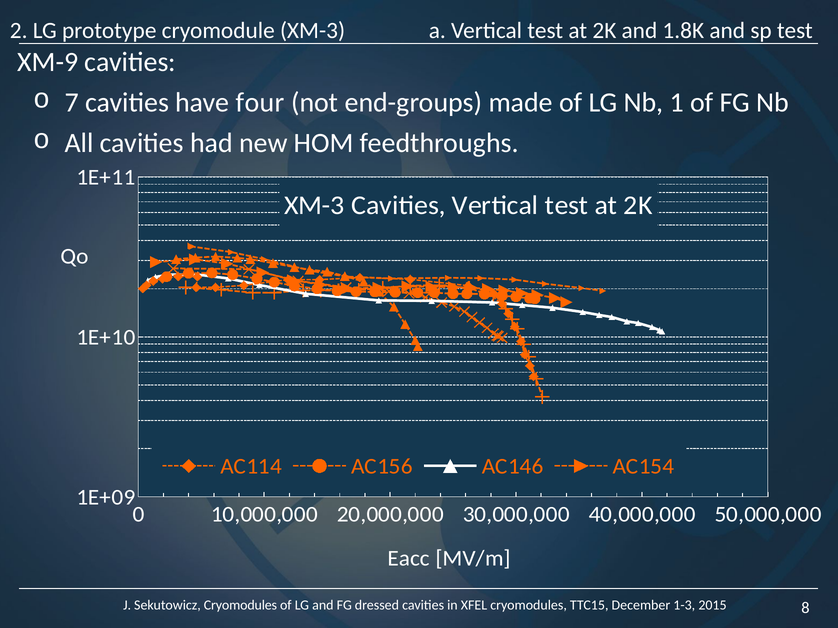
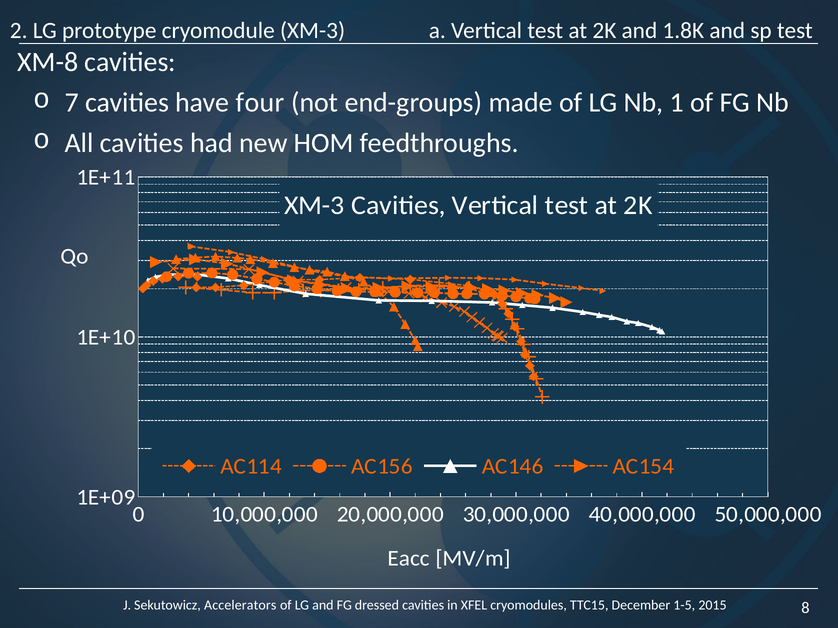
XM-9: XM-9 -> XM-8 (48, 62)
Sekutowicz Cryomodules: Cryomodules -> Accelerators (240, 606)
1-3: 1-3 -> 1-5 (684, 606)
